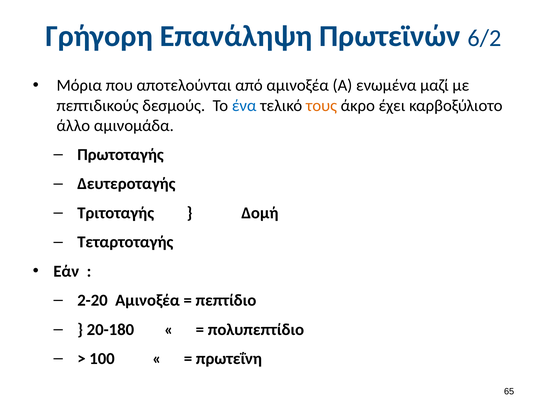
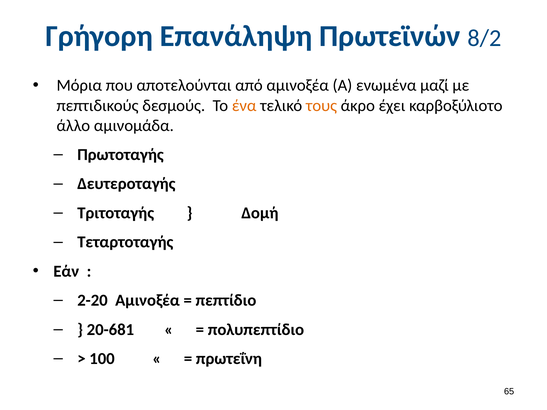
6/2: 6/2 -> 8/2 (485, 38)
ένα colour: blue -> orange (244, 106)
20-180: 20-180 -> 20-681 (110, 330)
